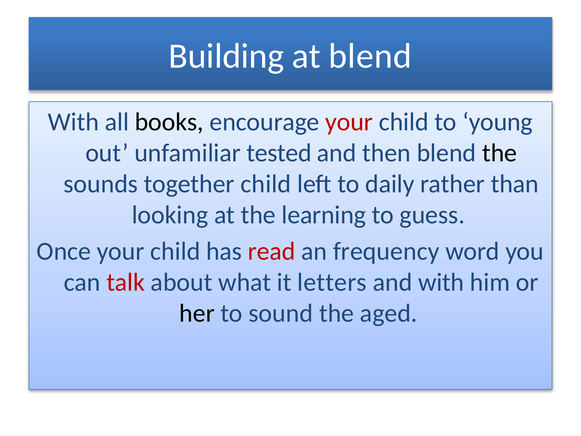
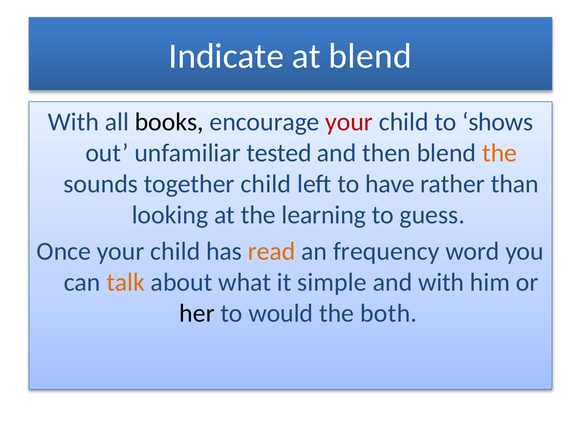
Building: Building -> Indicate (226, 56)
young: young -> shows (498, 122)
the colour: black -> orange (500, 153)
daily: daily -> have (390, 184)
read colour: red -> orange (272, 251)
talk colour: red -> orange (126, 282)
letters: letters -> simple (332, 282)
sound: sound -> would (281, 313)
aged: aged -> both (389, 313)
